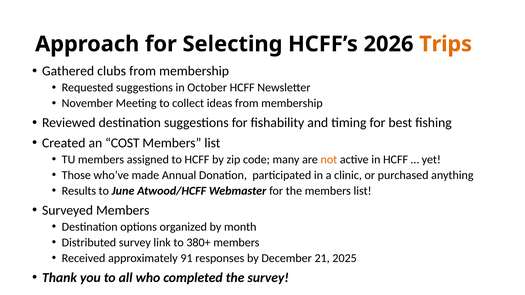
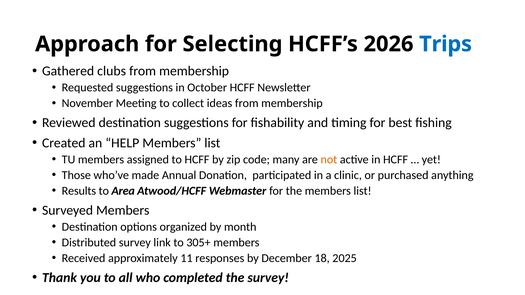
Trips colour: orange -> blue (446, 44)
COST: COST -> HELP (122, 143)
June: June -> Area (123, 191)
380+: 380+ -> 305+ (199, 243)
91: 91 -> 11 (187, 258)
21: 21 -> 18 (322, 258)
